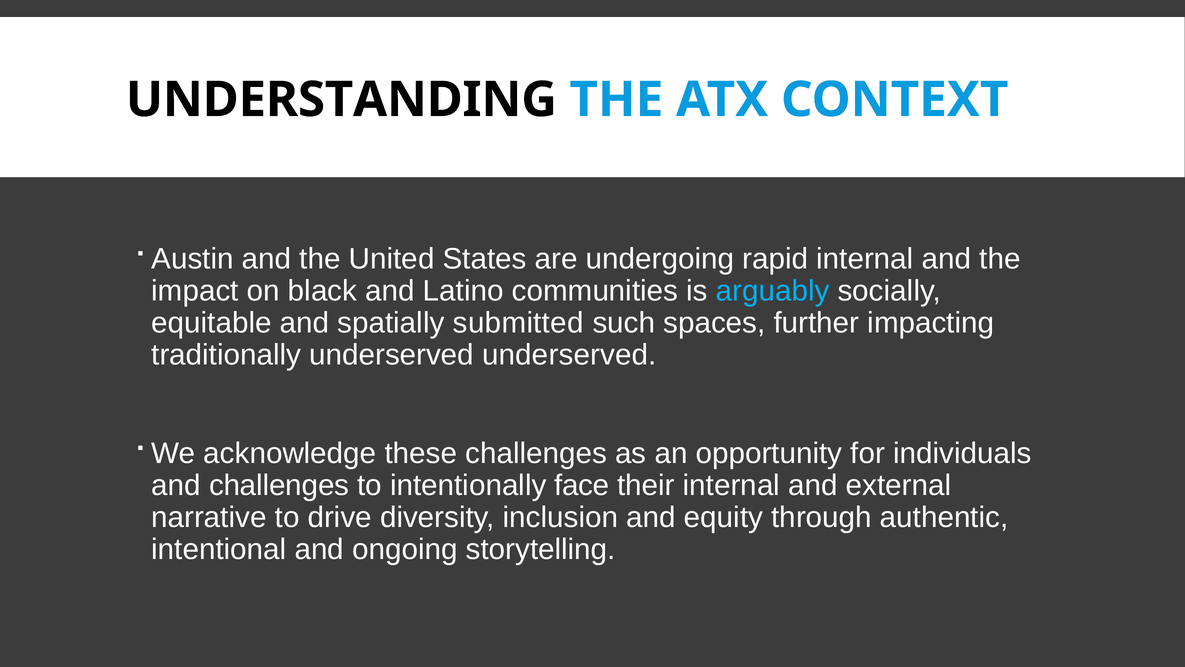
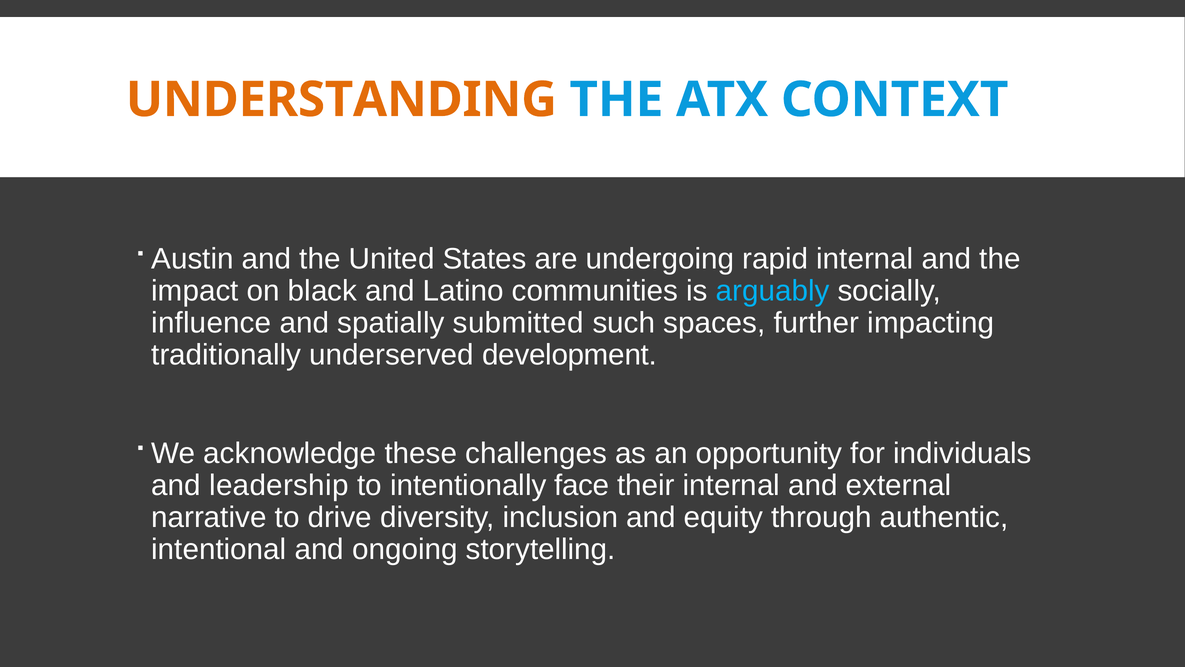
UNDERSTANDING colour: black -> orange (341, 100)
equitable: equitable -> influence (211, 323)
underserved underserved: underserved -> development (570, 355)
and challenges: challenges -> leadership (279, 485)
